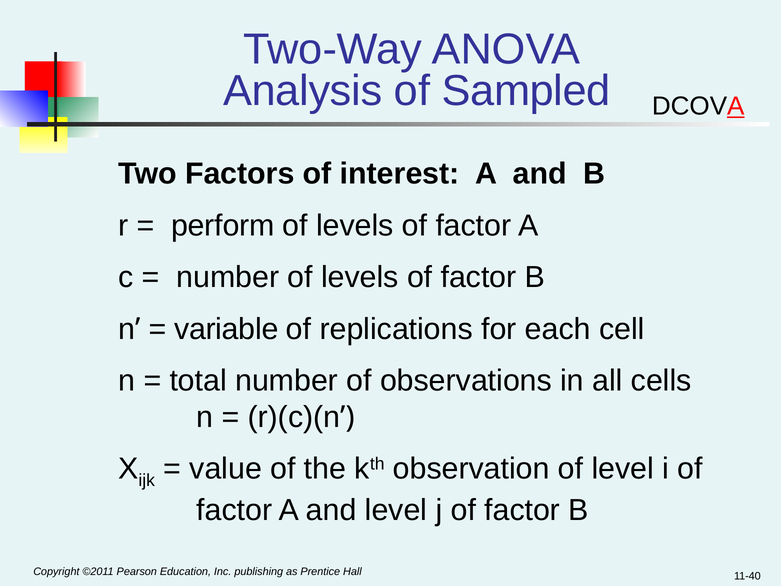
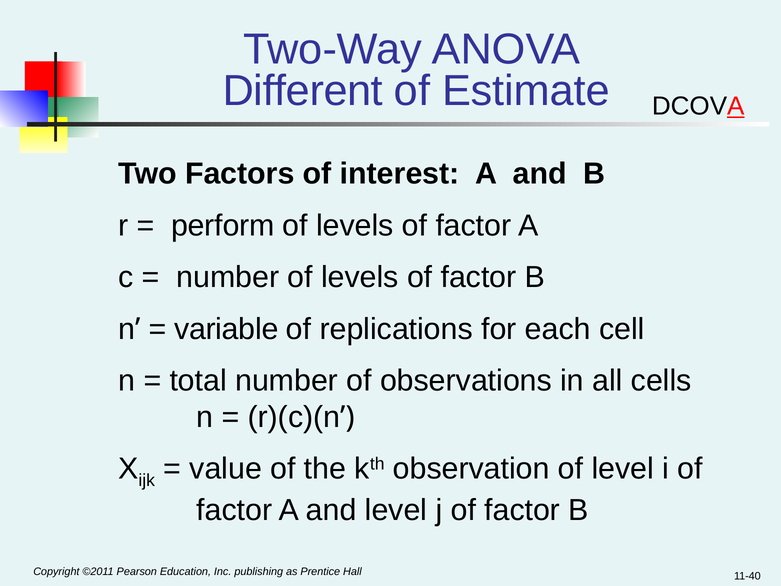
Analysis: Analysis -> Different (303, 91)
Sampled: Sampled -> Estimate (526, 91)
